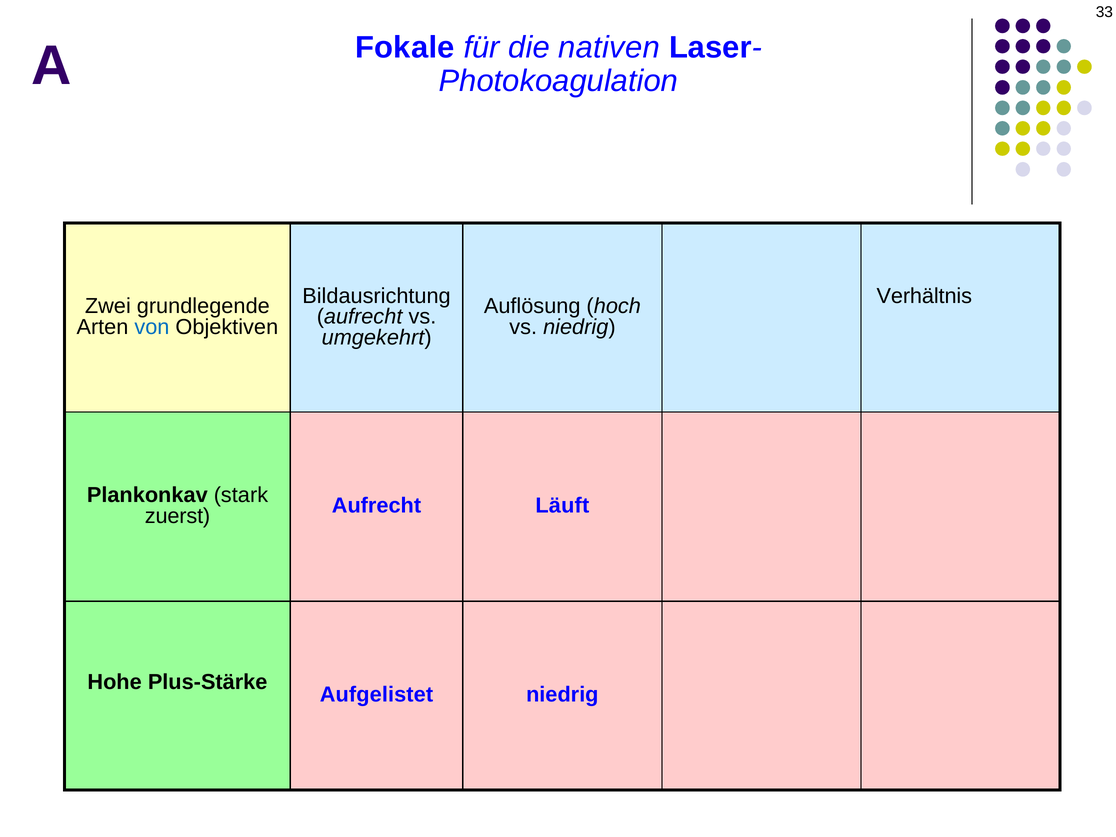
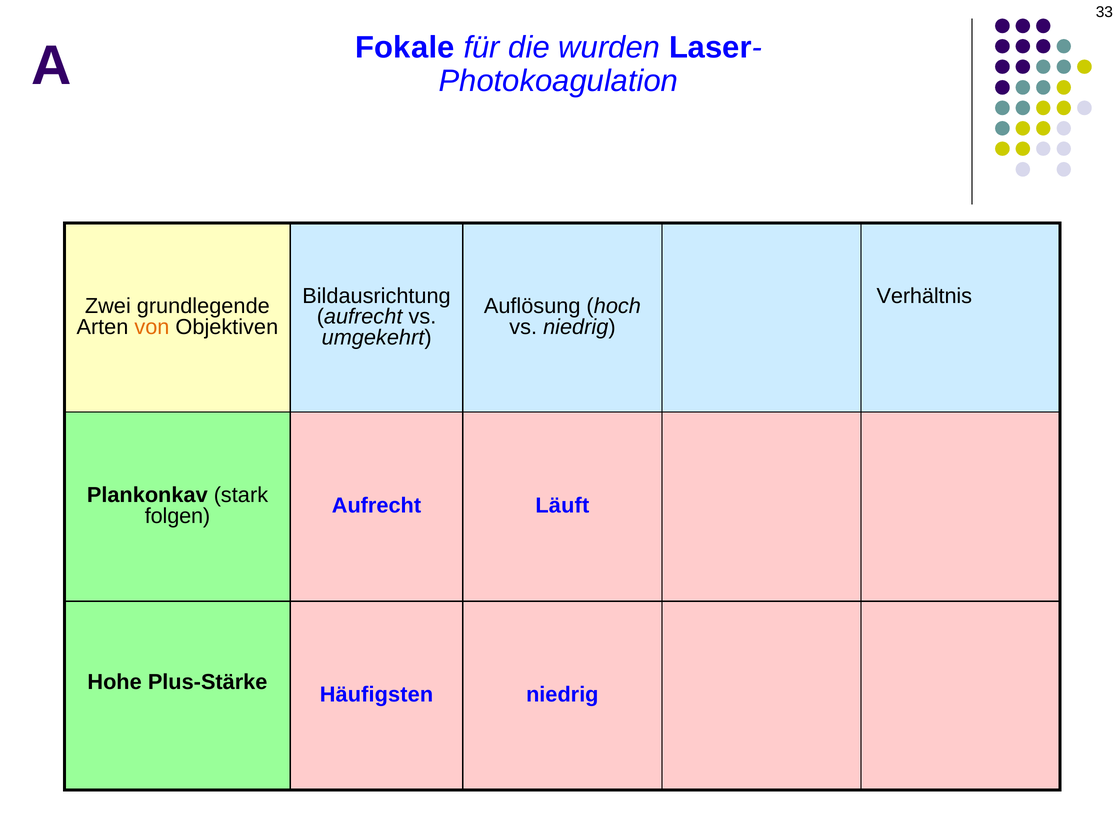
nativen: nativen -> wurden (609, 47)
von colour: blue -> orange (152, 327)
zuerst: zuerst -> folgen (178, 516)
Aufgelistet: Aufgelistet -> Häufigsten (376, 695)
